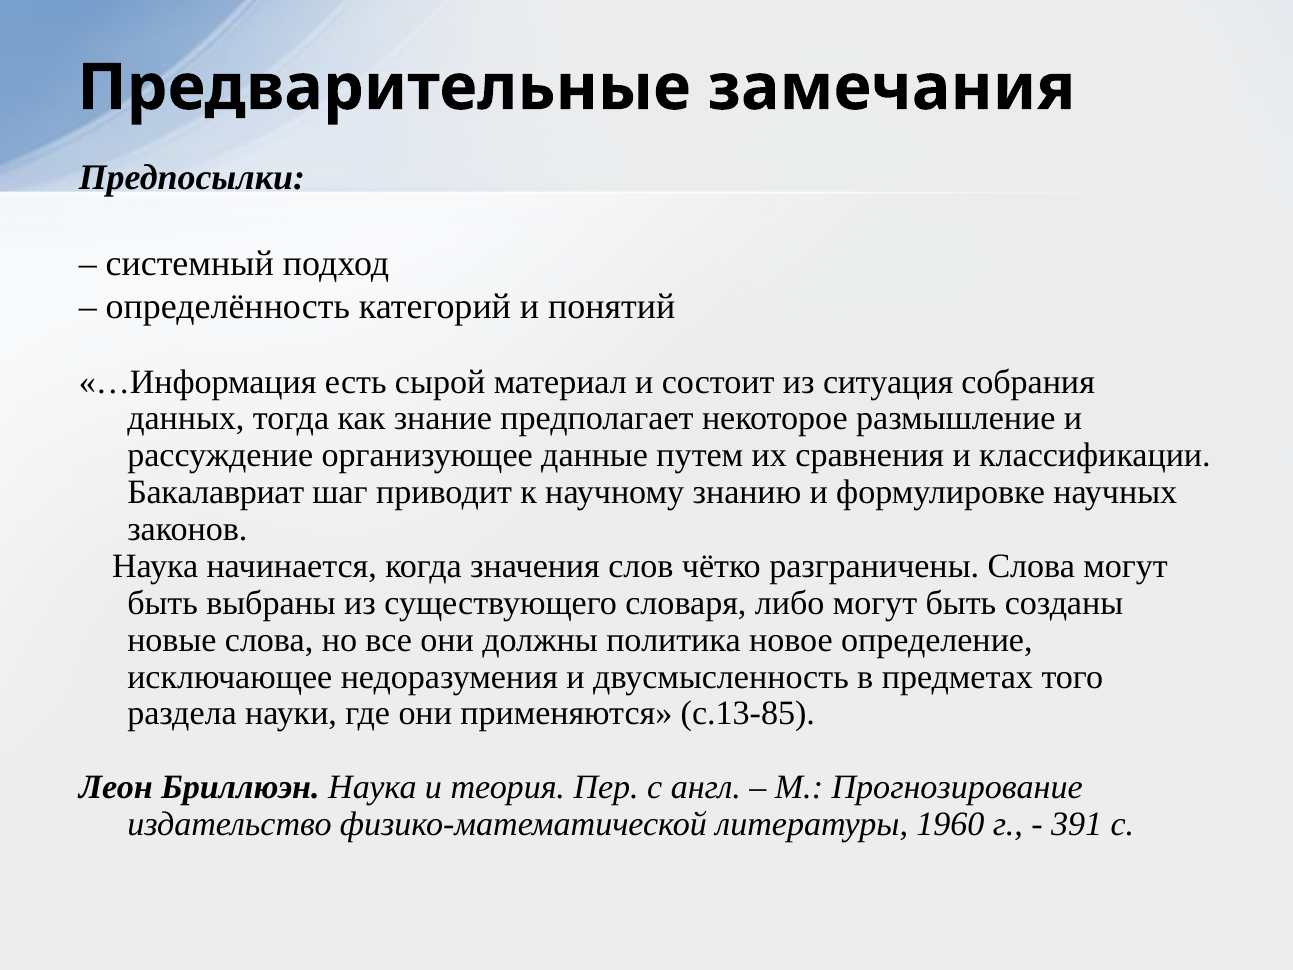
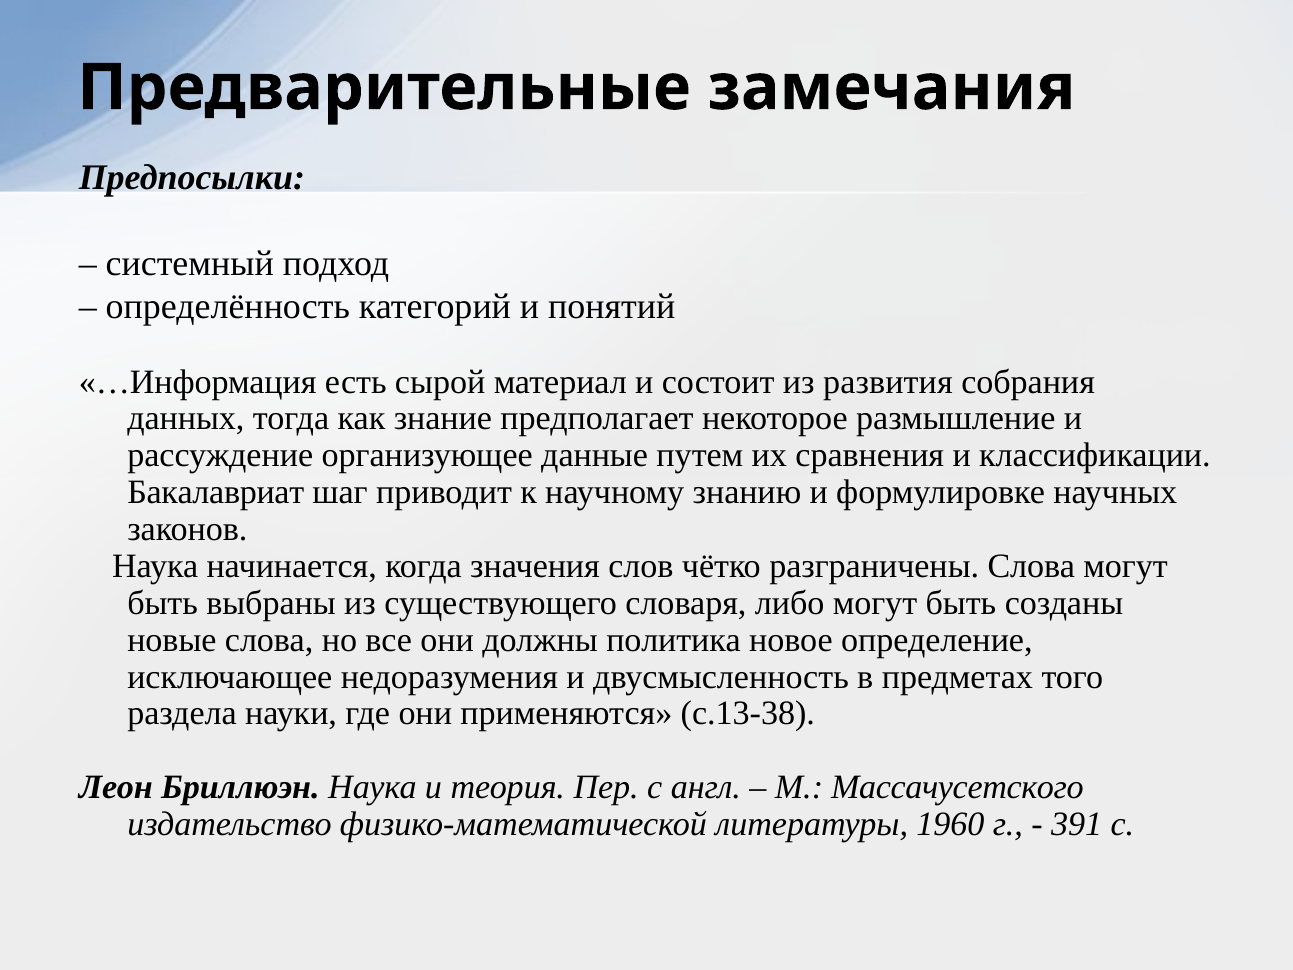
ситуация: ситуация -> развития (888, 382)
с.13-85: с.13-85 -> с.13-38 (748, 713)
Прогнозирование: Прогнозирование -> Массачусетского (957, 787)
